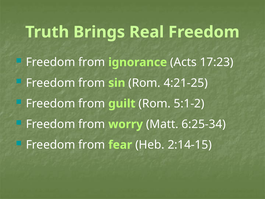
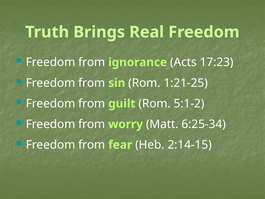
4:21-25: 4:21-25 -> 1:21-25 (186, 83)
